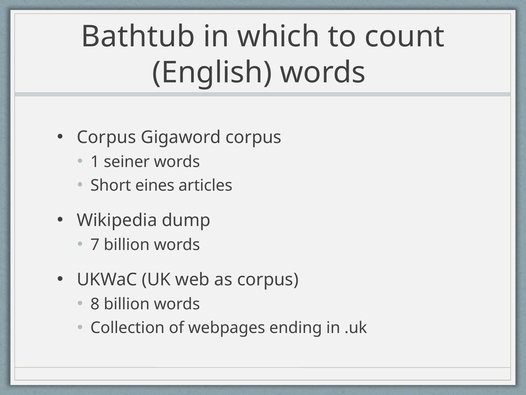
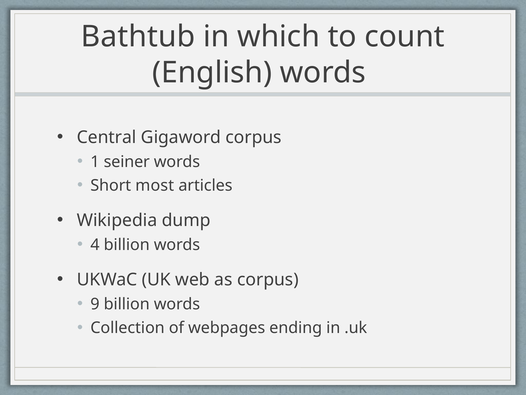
Corpus: Corpus -> Central (107, 137)
eines: eines -> most (155, 185)
7: 7 -> 4 (95, 245)
8: 8 -> 9 (95, 304)
